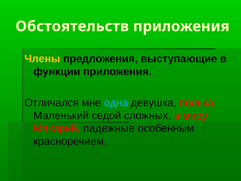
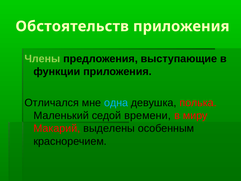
Члены colour: yellow -> light green (42, 59)
сложных: сложных -> времени (148, 115)
падежные: падежные -> выделены (109, 128)
